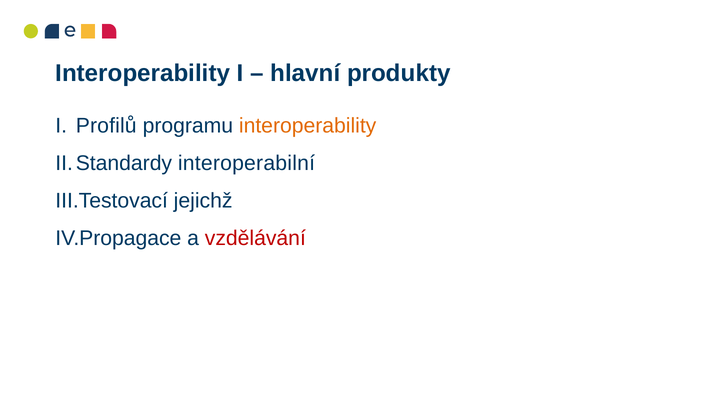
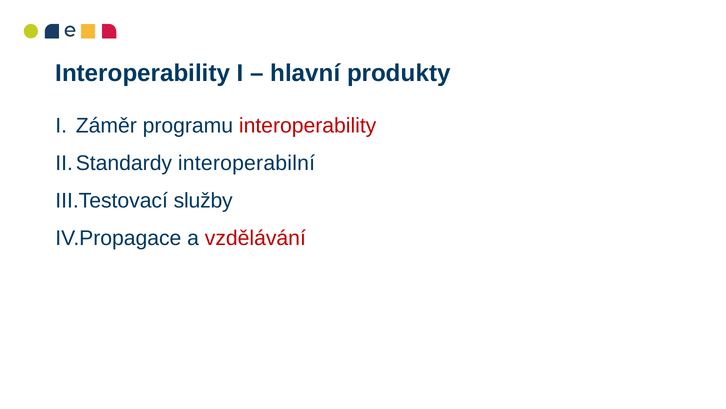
Profilů: Profilů -> Záměr (106, 126)
interoperability colour: orange -> red (308, 126)
jejichž: jejichž -> služby (203, 201)
